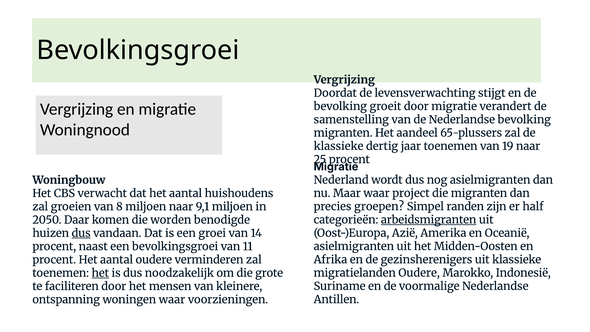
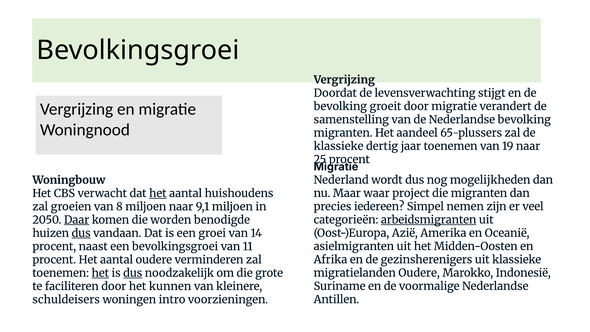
nog asielmigranten: asielmigranten -> mogelijkheden (490, 180)
het underline: none -> present (158, 193)
groepen: groepen -> iedereen (379, 206)
randen: randen -> nemen (465, 206)
half: half -> veel (533, 206)
Daar underline: none -> present (77, 220)
dus underline: none -> present (133, 273)
mensen: mensen -> kunnen (170, 286)
ontspanning: ontspanning -> schuldeisers (66, 300)
woningen waar: waar -> intro (172, 300)
